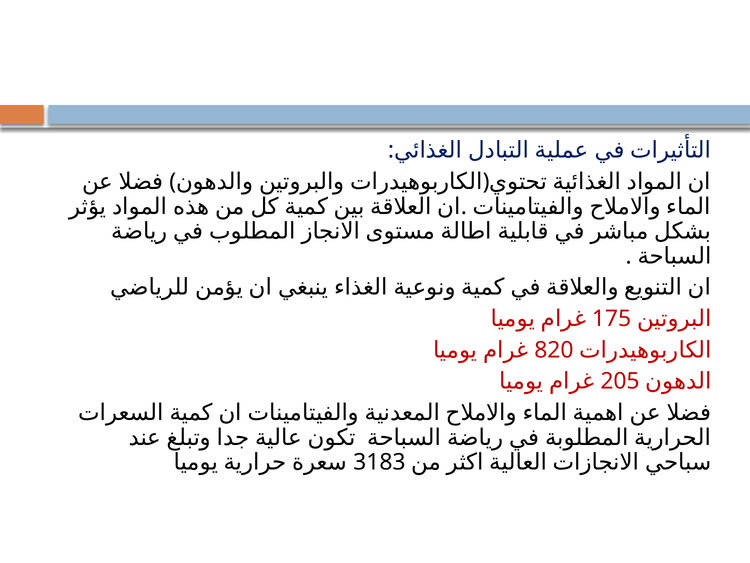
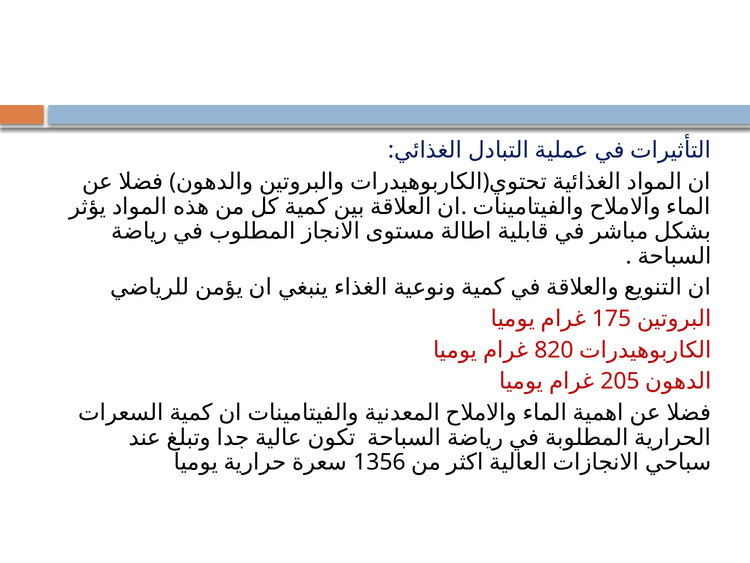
3183: 3183 -> 1356 (379, 462)
